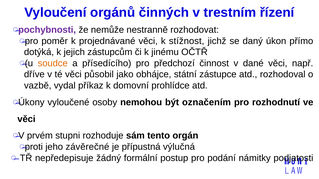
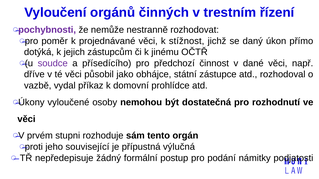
soudce colour: orange -> purple (53, 63)
označením: označením -> dostatečná (207, 102)
závěrečné: závěrečné -> související (87, 147)
